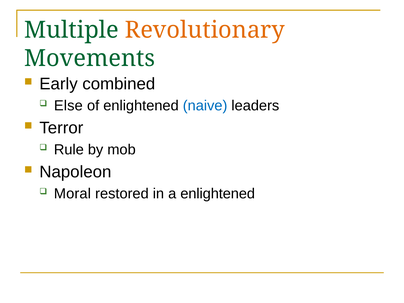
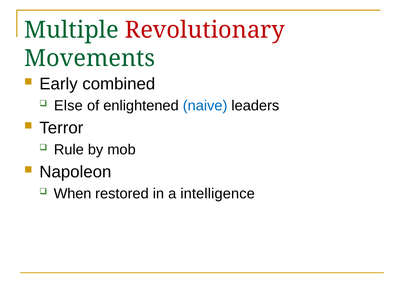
Revolutionary colour: orange -> red (205, 30)
Moral: Moral -> When (73, 194)
a enlightened: enlightened -> intelligence (218, 194)
